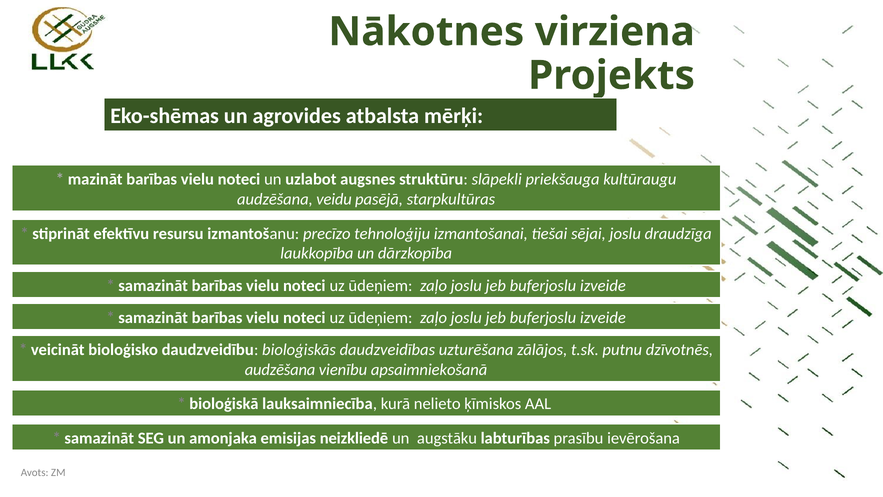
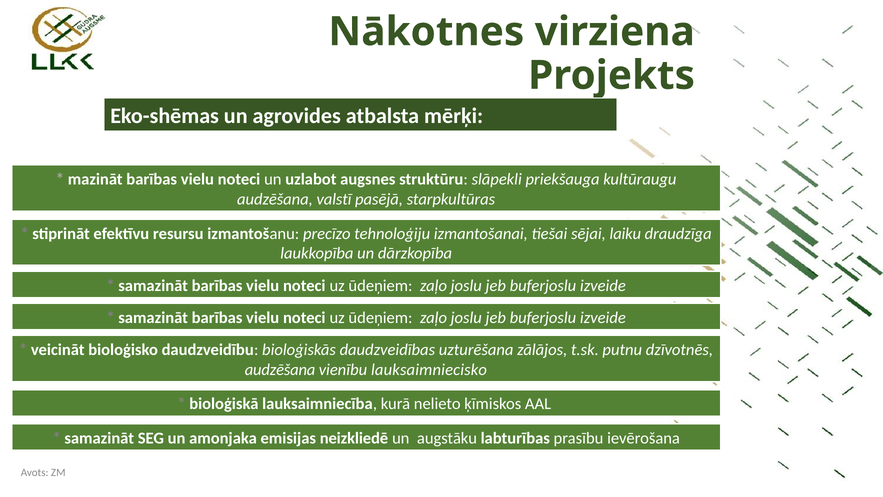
veidu: veidu -> valstī (334, 199)
sējai joslu: joslu -> laiku (625, 233)
apsaimniekošanā: apsaimniekošanā -> lauksaimniecisko (429, 369)
